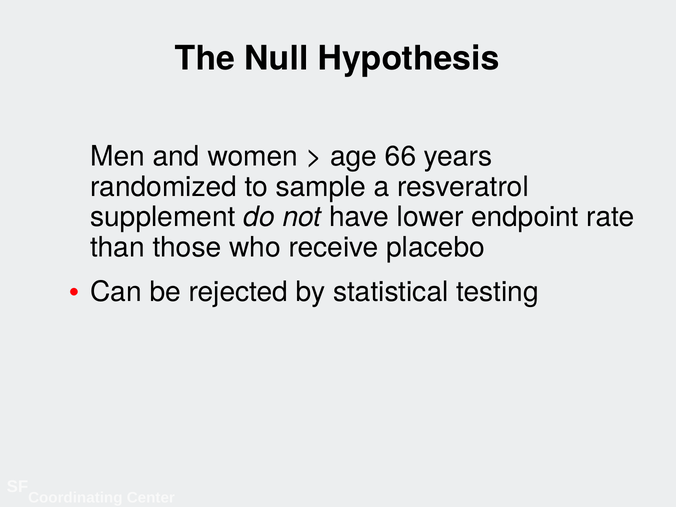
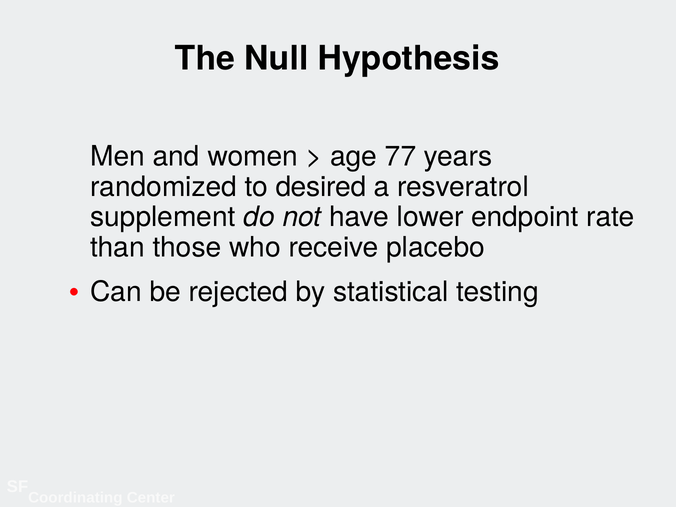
66: 66 -> 77 (401, 156)
sample: sample -> desired (321, 187)
